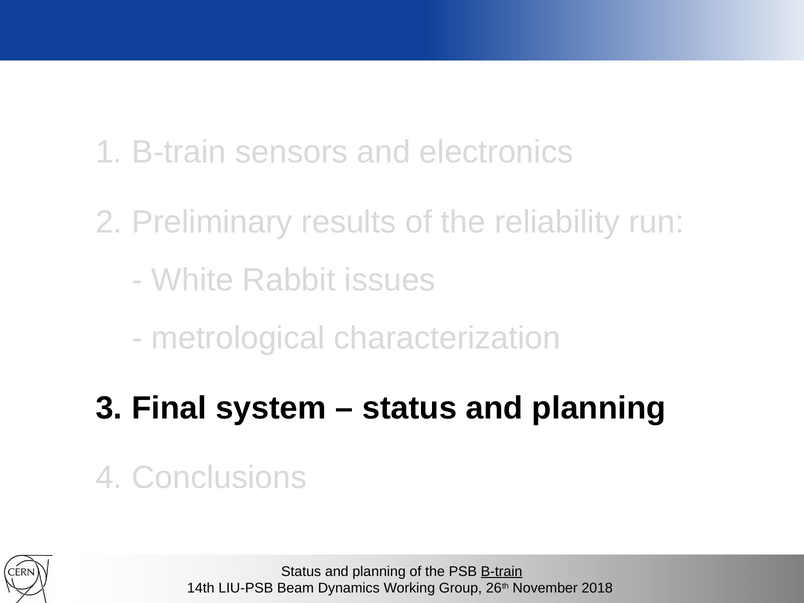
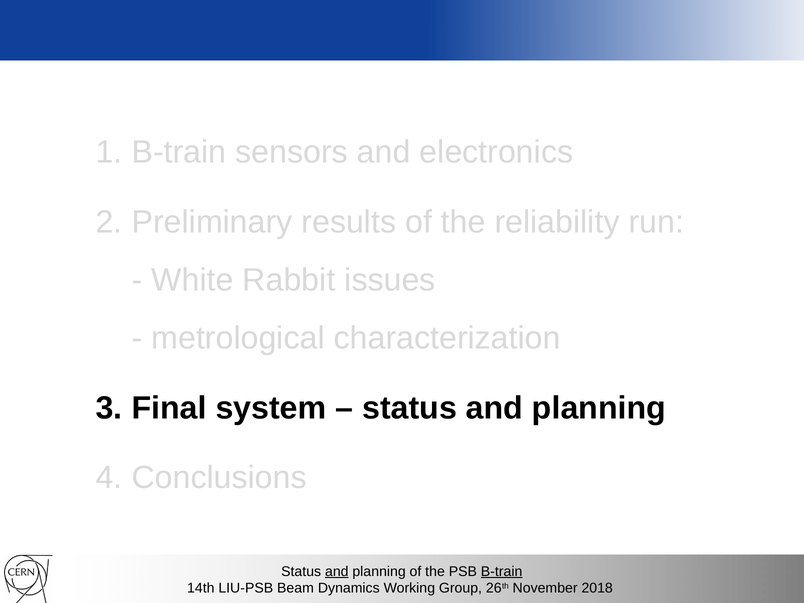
and underline: none -> present (337, 571)
